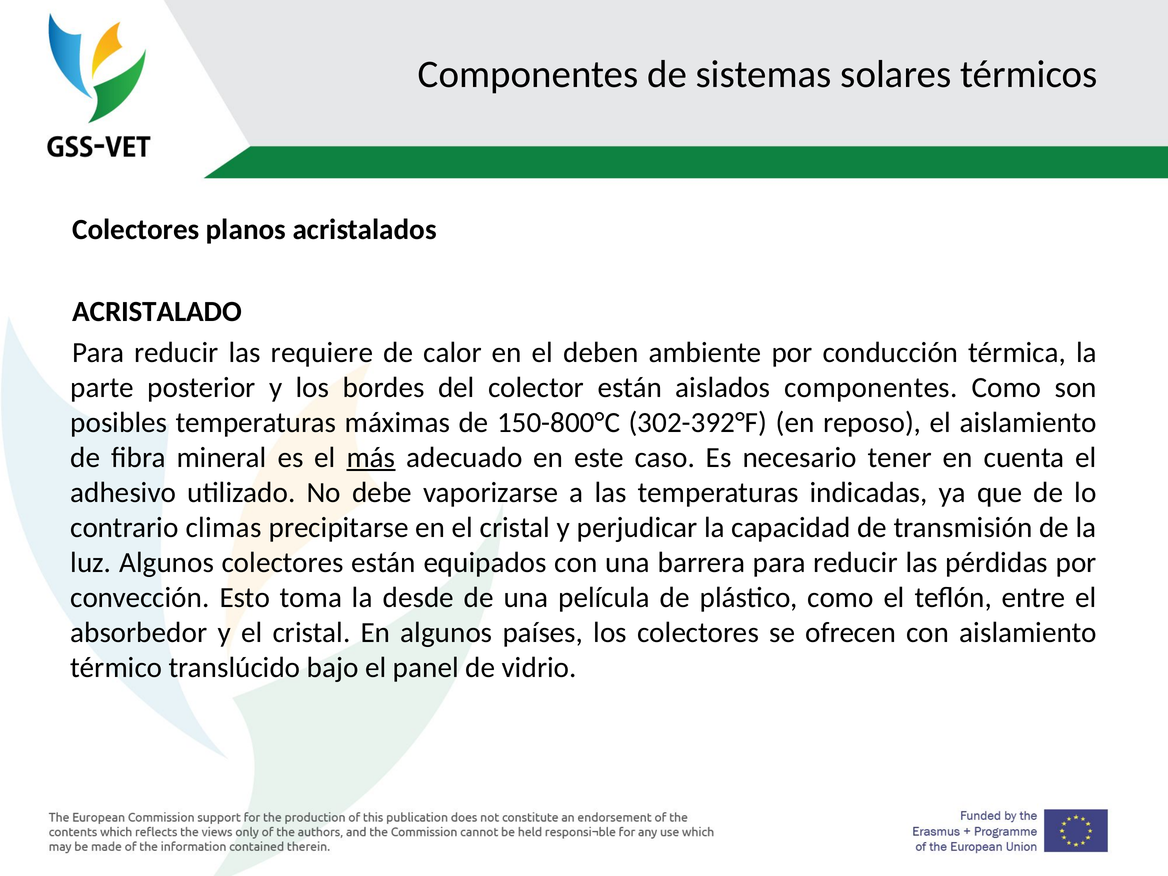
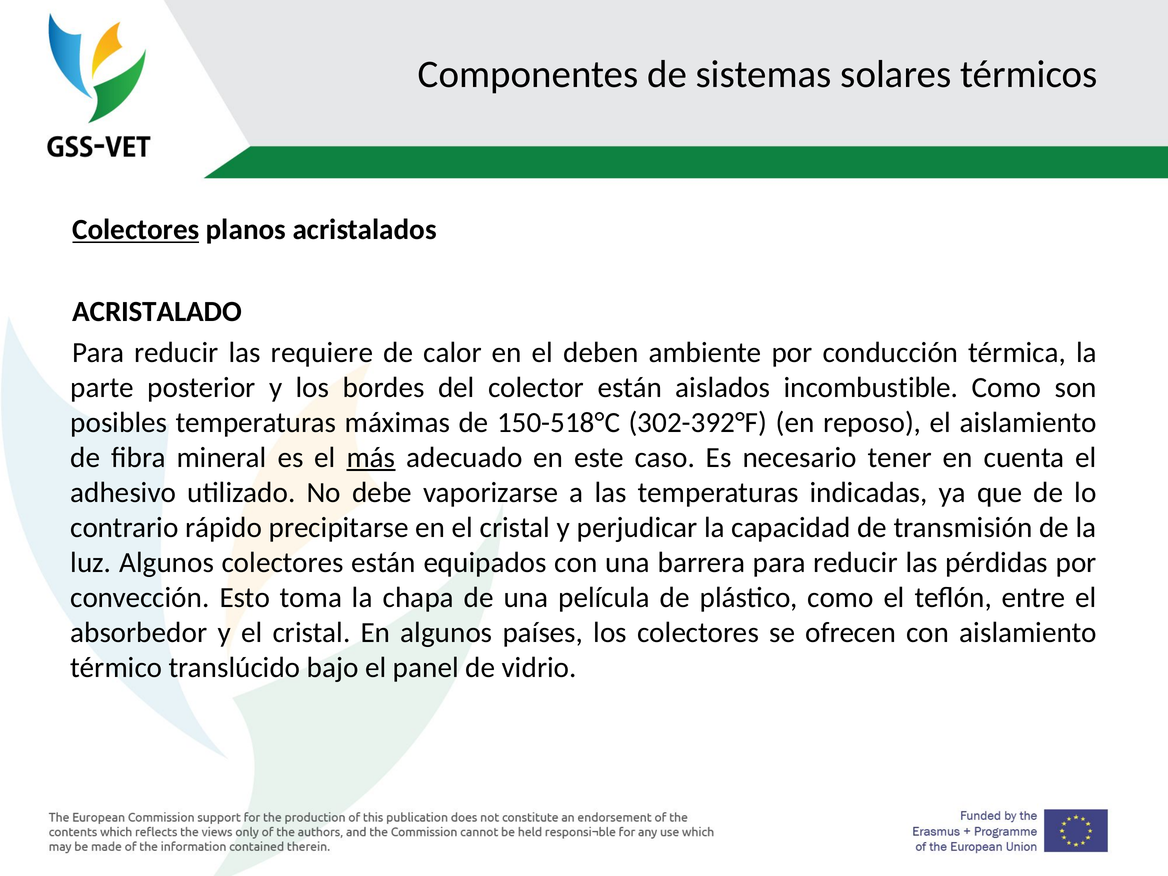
Colectores underline: none -> present (136, 230)
aislados componentes: componentes -> incombustible (871, 387)
150-800°C: 150-800°C -> 150-518°C (559, 423)
climas: climas -> rápido (224, 528)
desde: desde -> chapa (418, 598)
